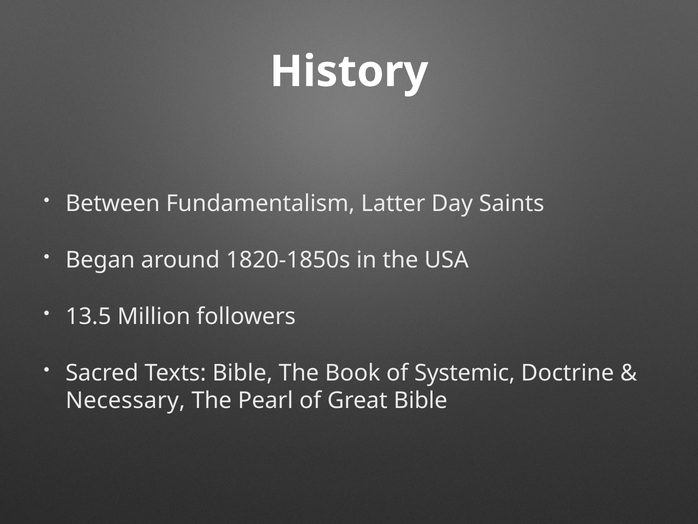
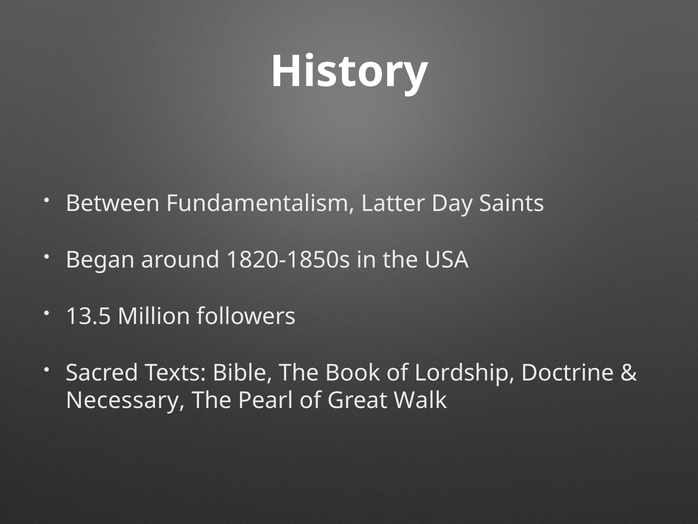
Systemic: Systemic -> Lordship (465, 373)
Great Bible: Bible -> Walk (420, 400)
